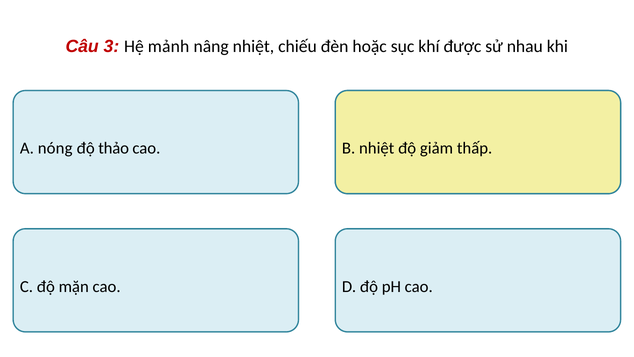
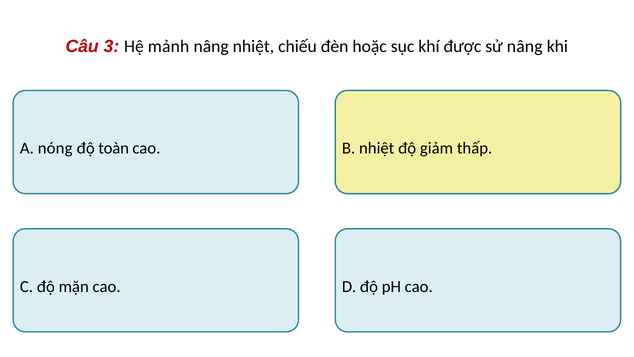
sử nhau: nhau -> nâng (525, 46)
thảo: thảo -> toàn (114, 148)
